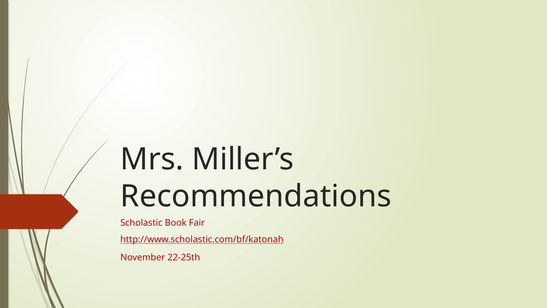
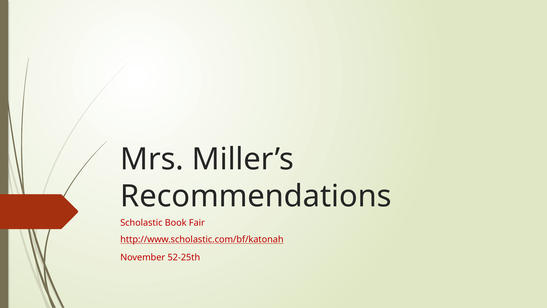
22-25th: 22-25th -> 52-25th (184, 257)
